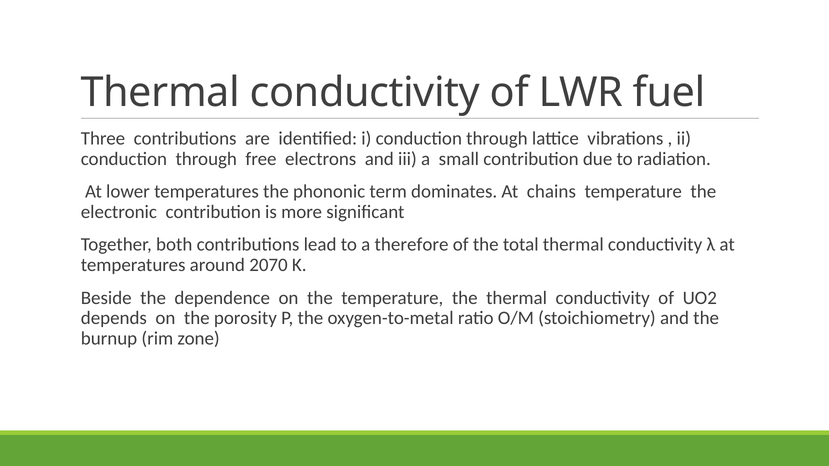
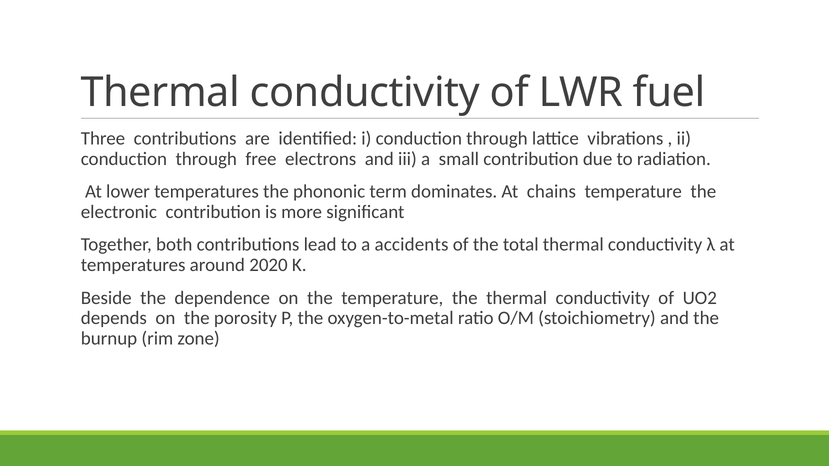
therefore: therefore -> accidents (411, 245)
2070: 2070 -> 2020 (269, 265)
